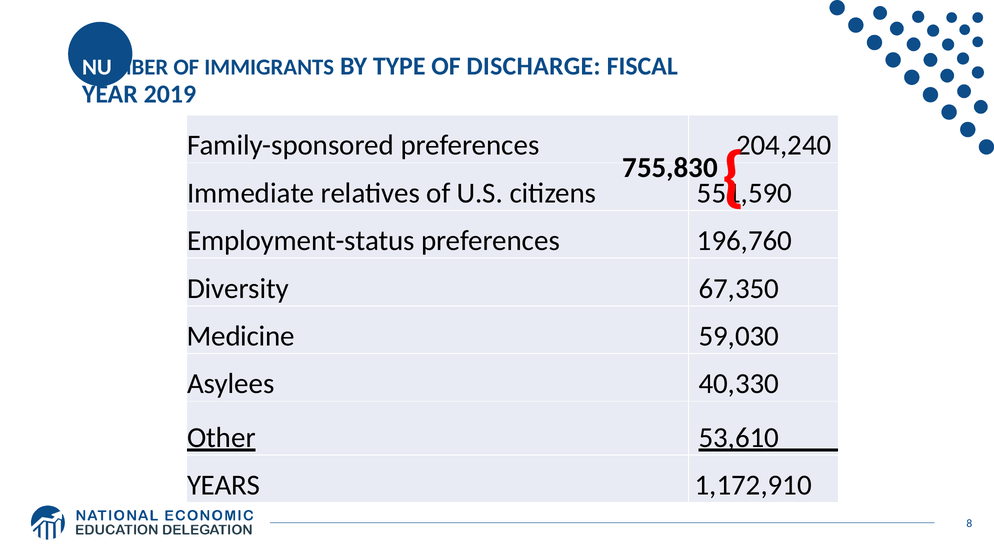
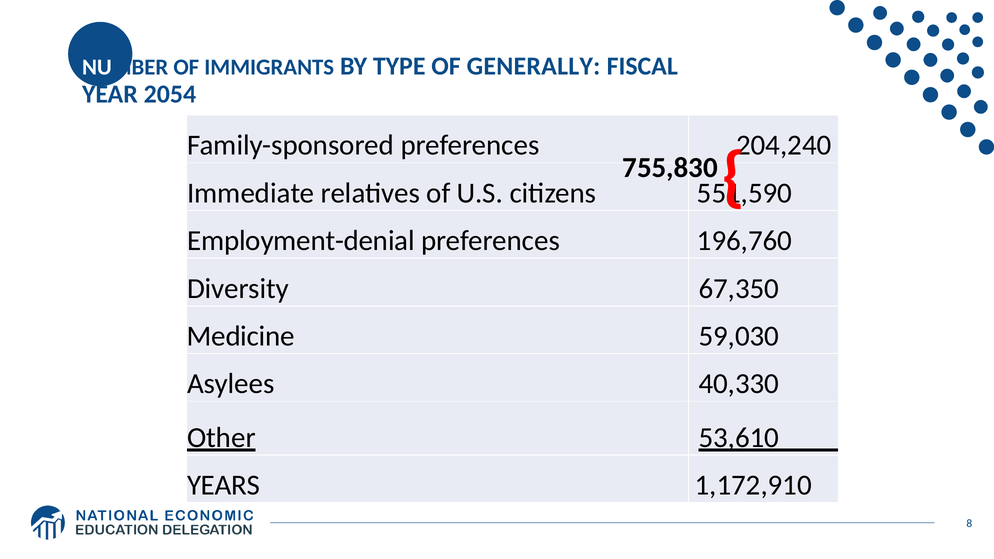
DISCHARGE: DISCHARGE -> GENERALLY (534, 66)
2019: 2019 -> 2054 (170, 94)
Employment-status: Employment-status -> Employment-denial (301, 241)
